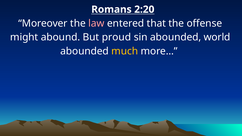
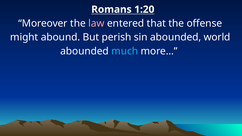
2:20: 2:20 -> 1:20 (144, 9)
proud: proud -> perish (117, 37)
much colour: yellow -> light blue (125, 51)
